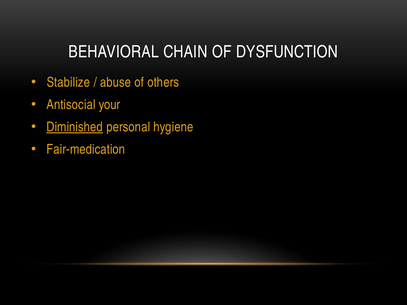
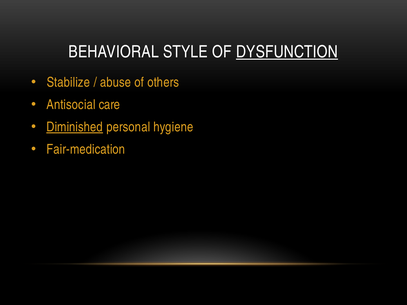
CHAIN: CHAIN -> STYLE (185, 52)
DYSFUNCTION underline: none -> present (287, 52)
your: your -> care (109, 105)
